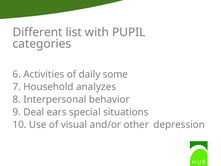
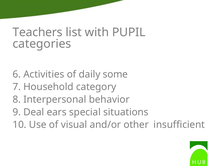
Different: Different -> Teachers (38, 32)
analyzes: analyzes -> category (96, 87)
depression: depression -> insufficient (179, 125)
